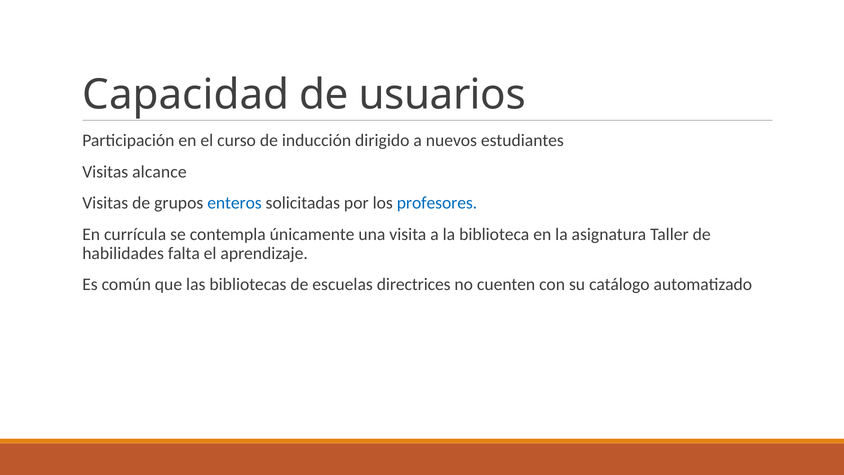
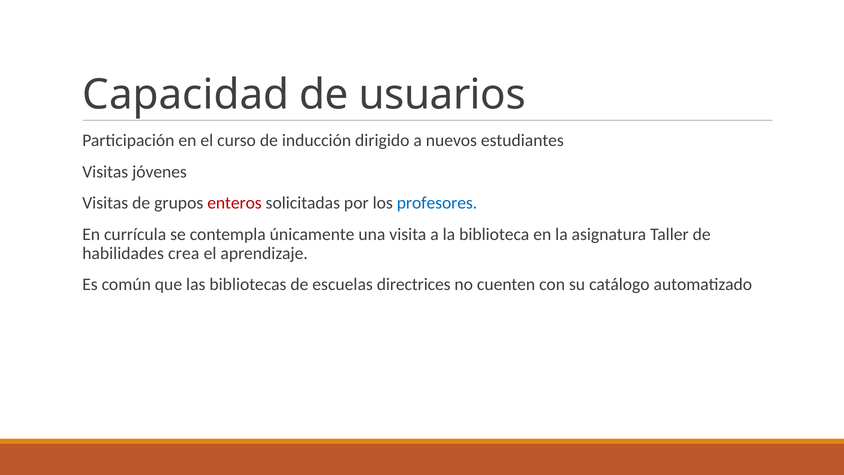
alcance: alcance -> jóvenes (160, 172)
enteros colour: blue -> red (234, 203)
falta: falta -> crea (184, 253)
